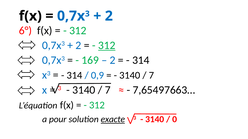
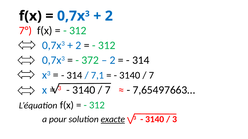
6°: 6° -> 7° (25, 31)
312 underline: present -> none (107, 46)
169: 169 -> 372 (90, 60)
0,9: 0,9 -> 7,1 (97, 76)
0: 0 -> 3 (175, 120)
